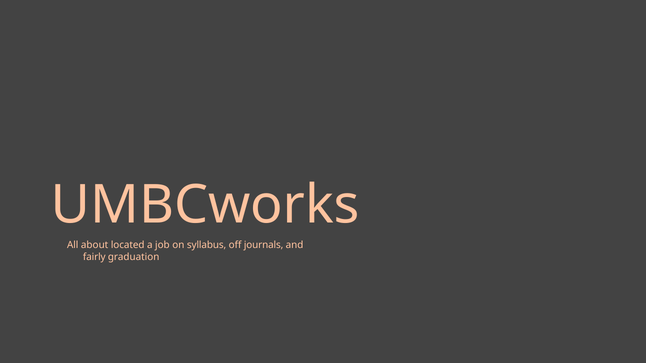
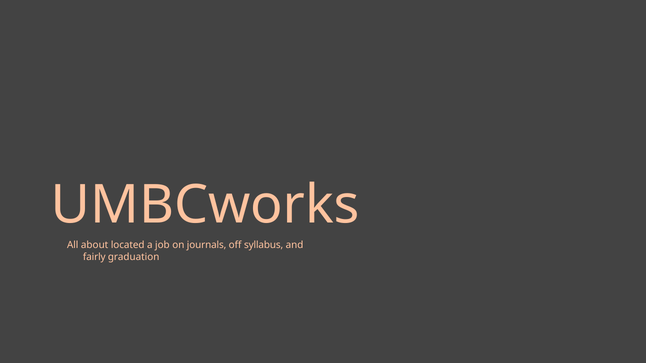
syllabus: syllabus -> journals (207, 245)
journals: journals -> syllabus (264, 245)
